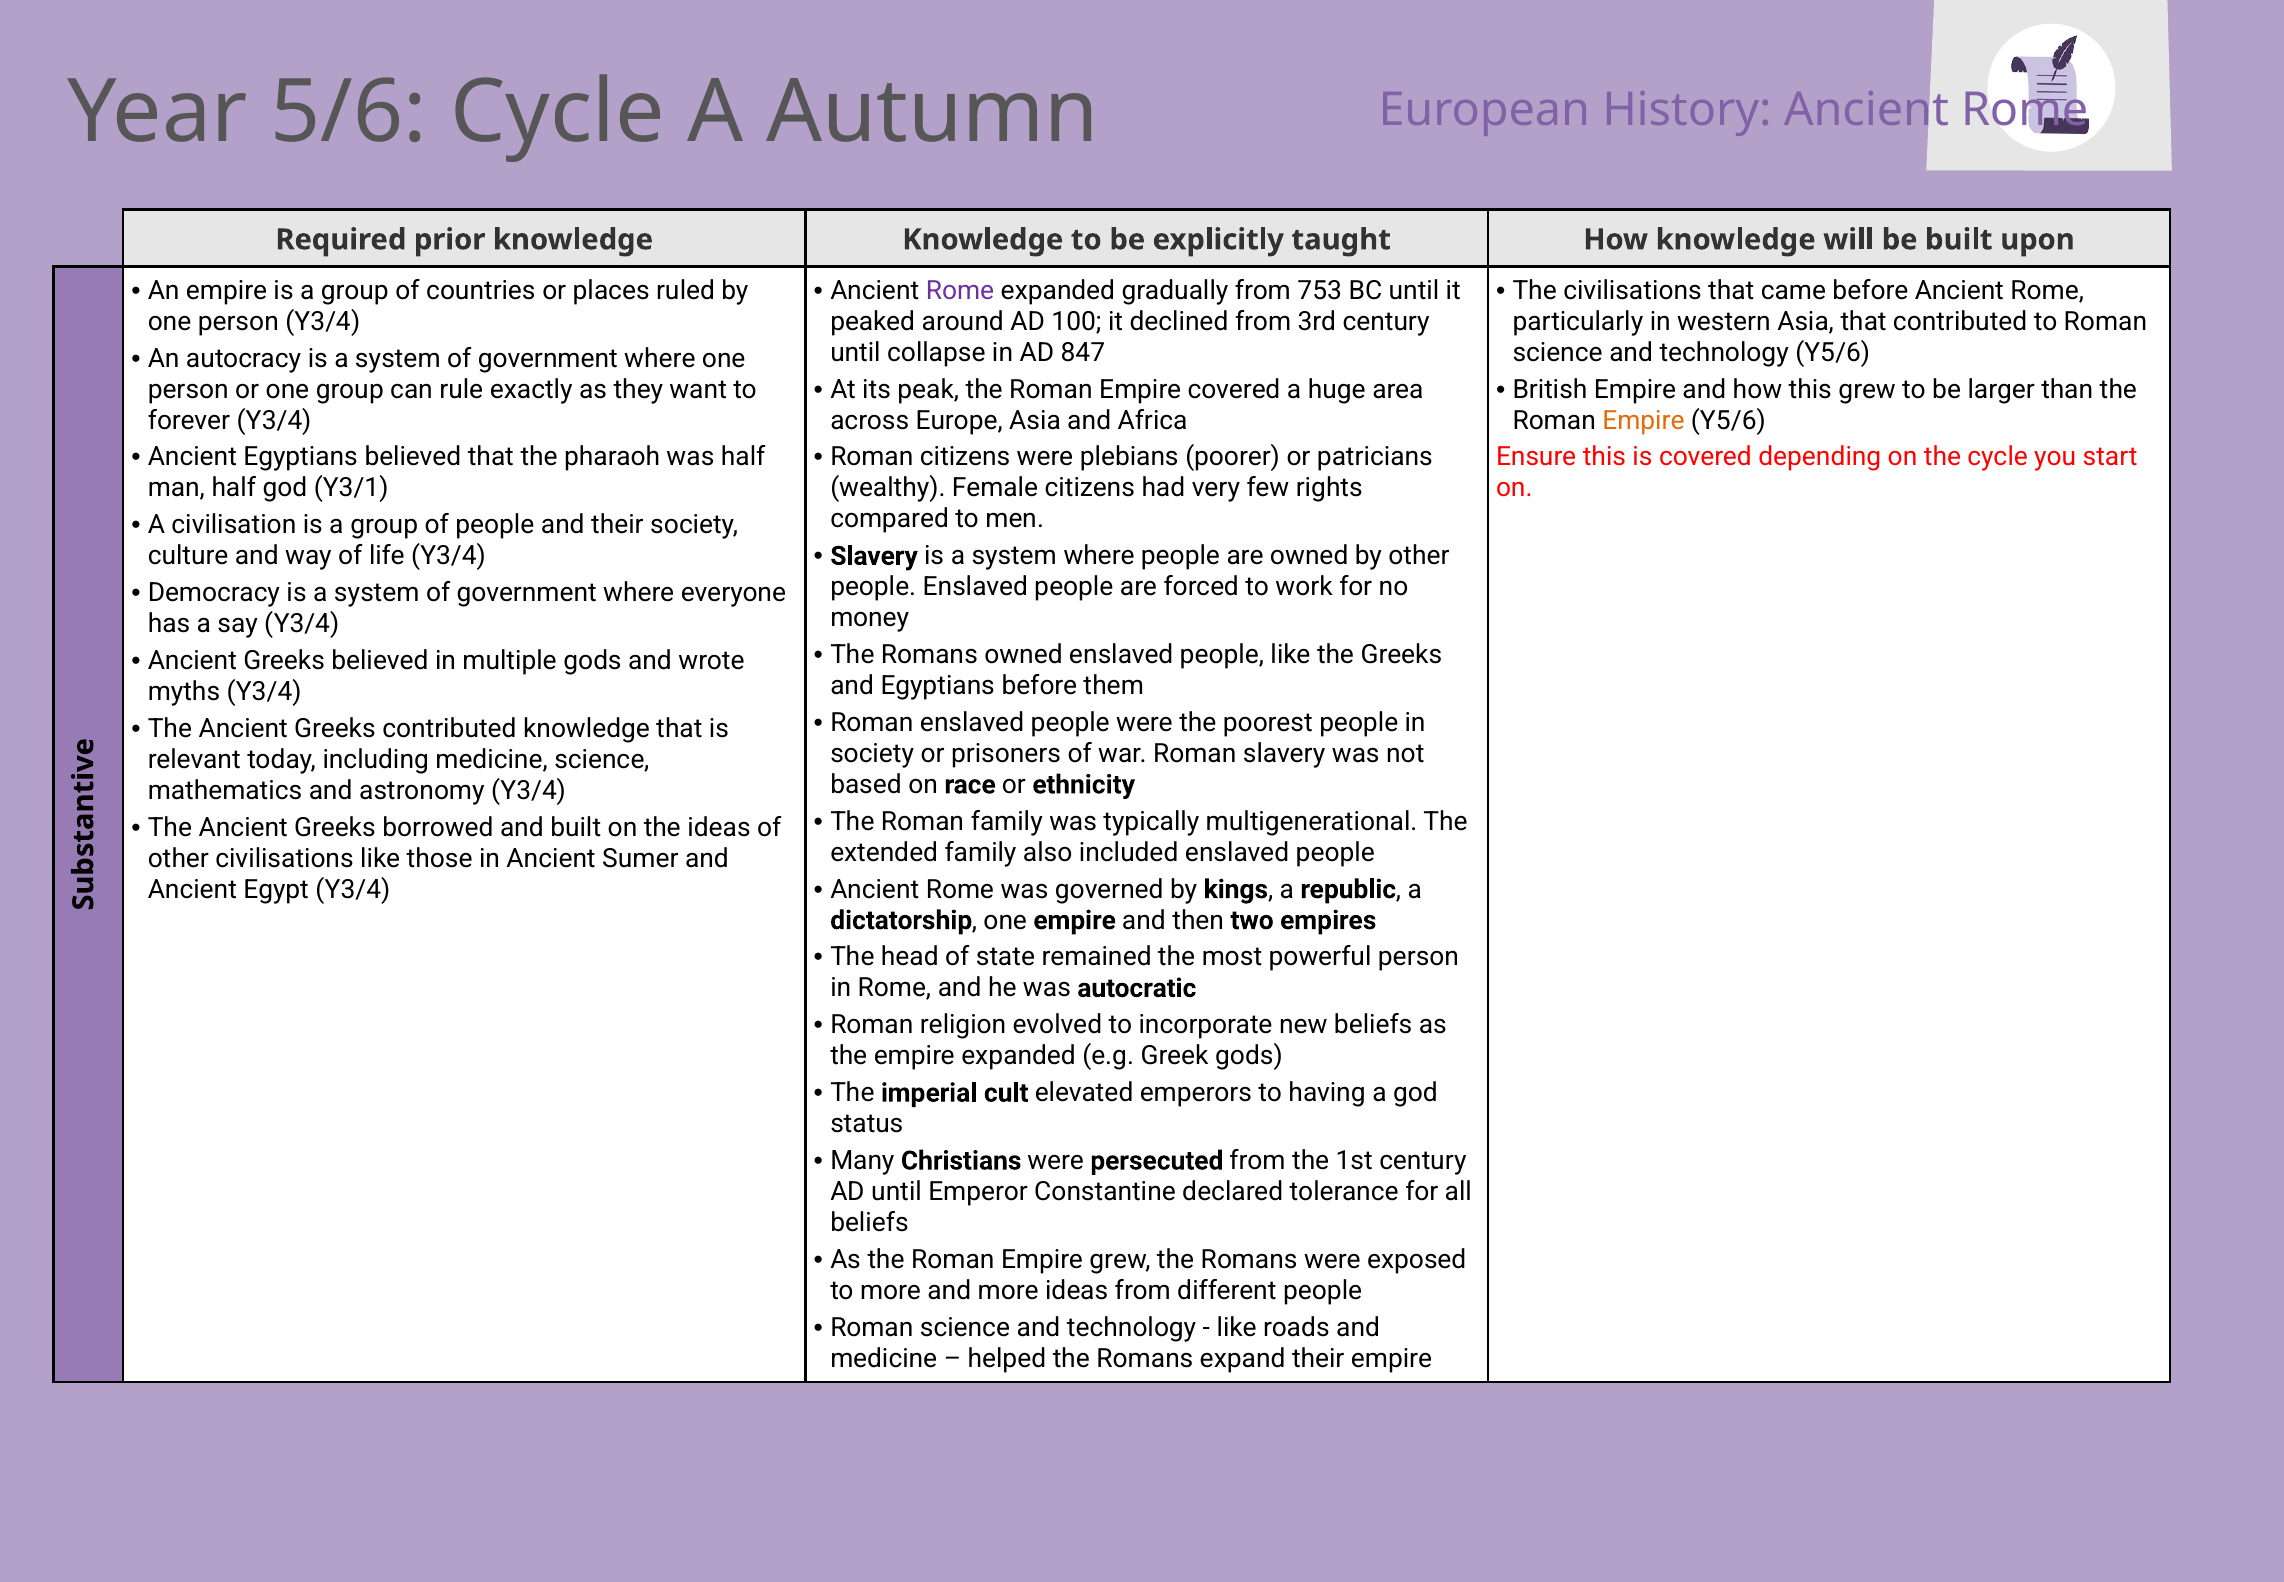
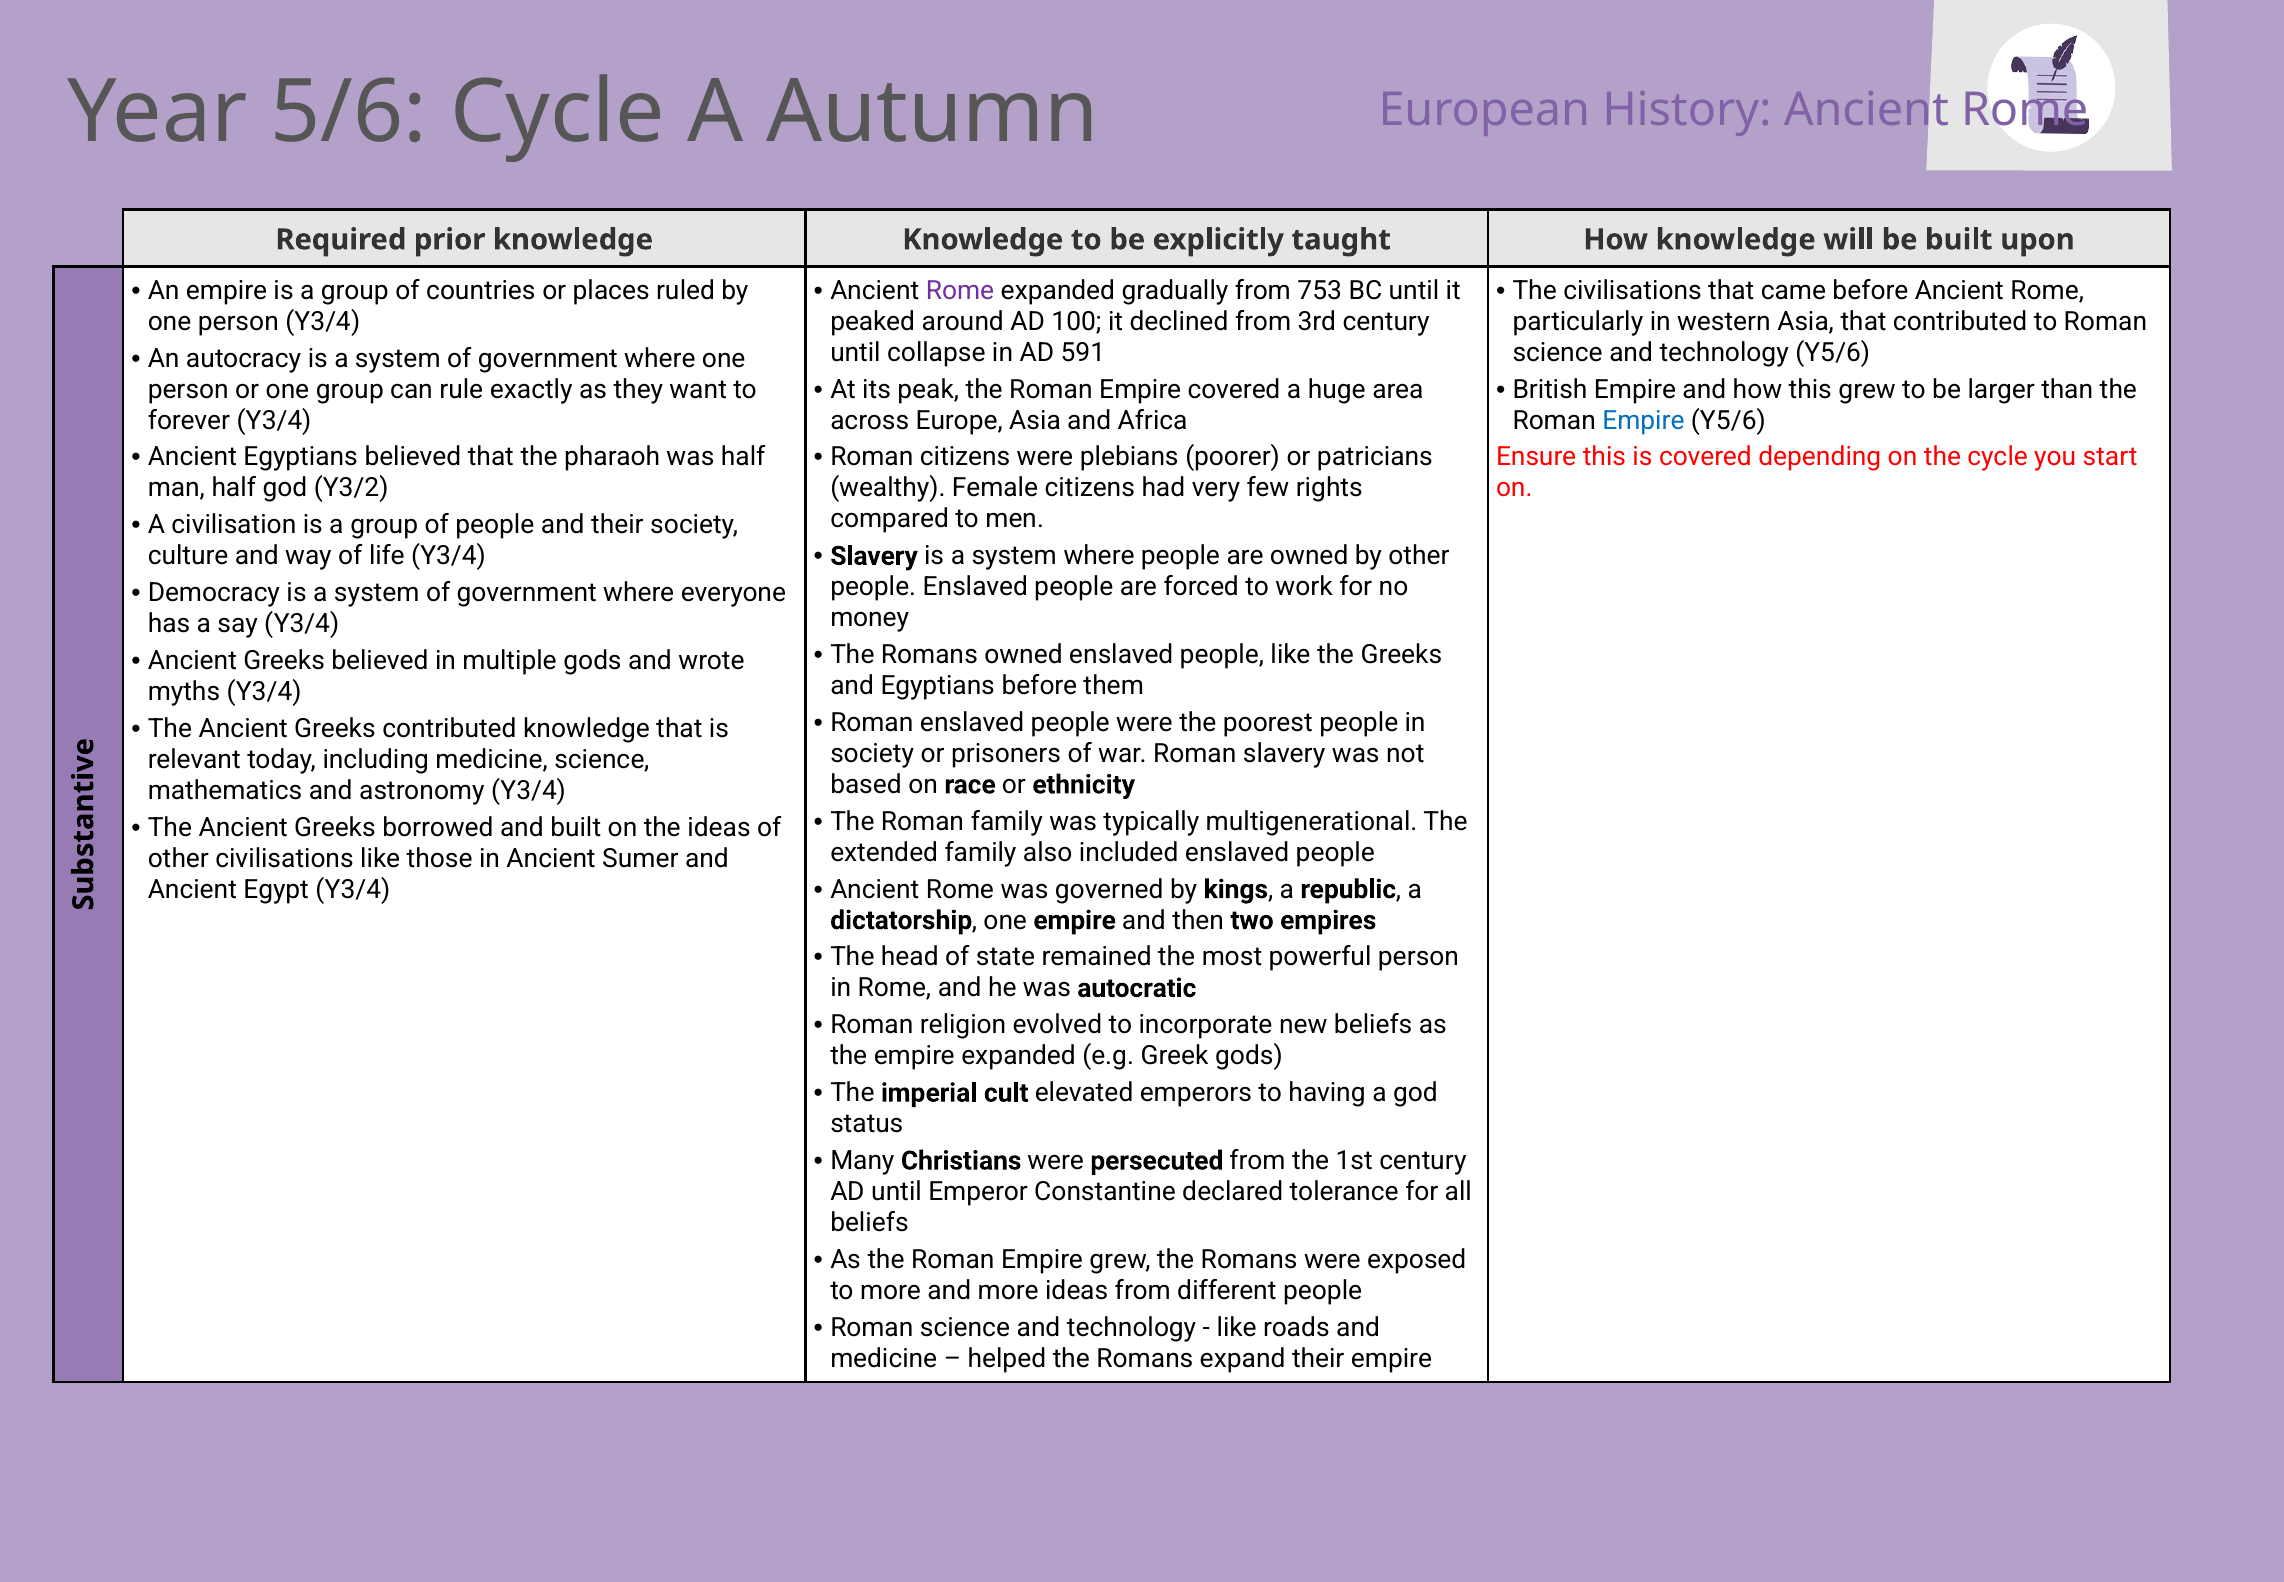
847: 847 -> 591 (1083, 352)
Empire colour: orange -> blue (1643, 420)
Y3/1: Y3/1 -> Y3/2 (351, 488)
